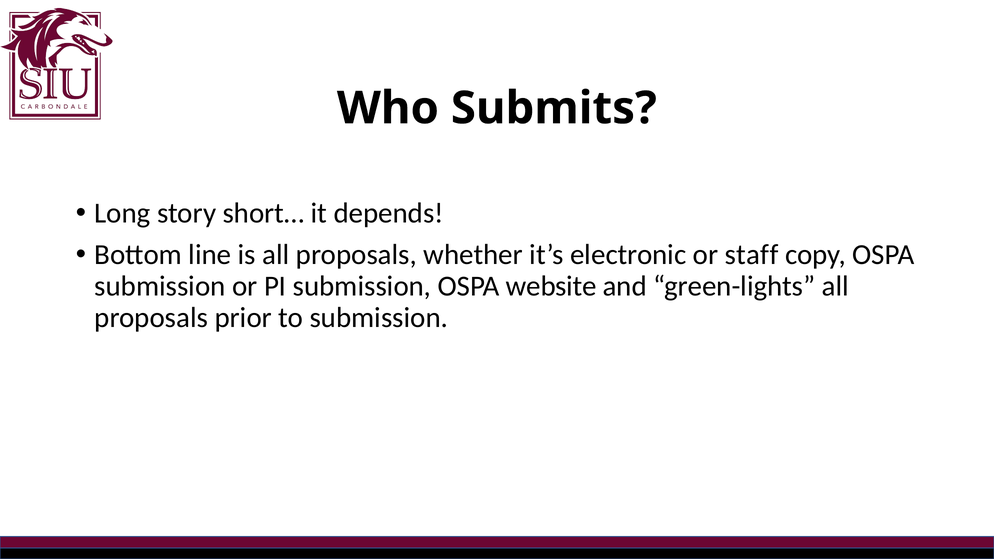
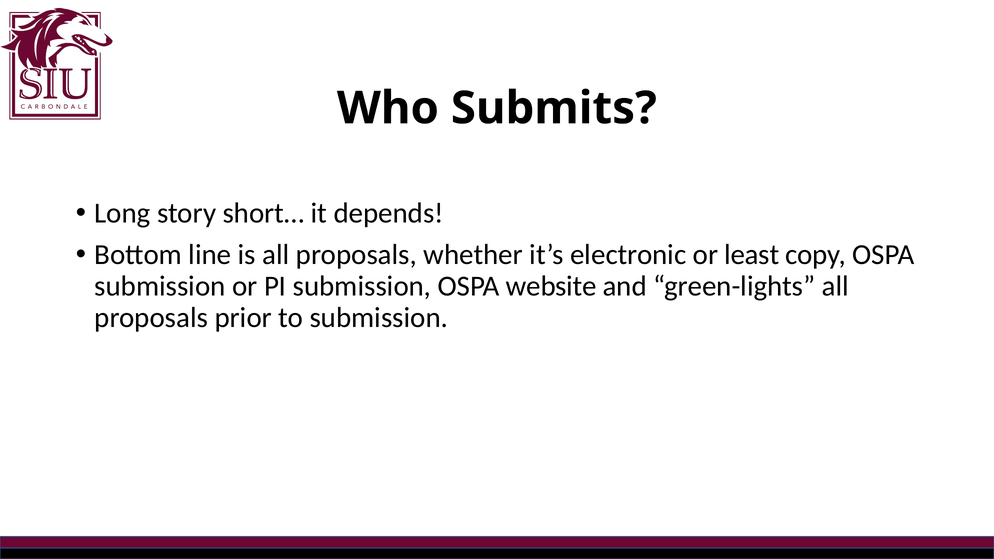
staff: staff -> least (752, 255)
